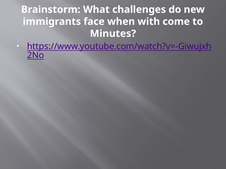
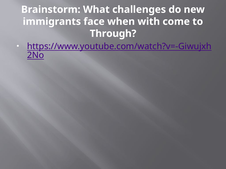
Minutes: Minutes -> Through (113, 34)
